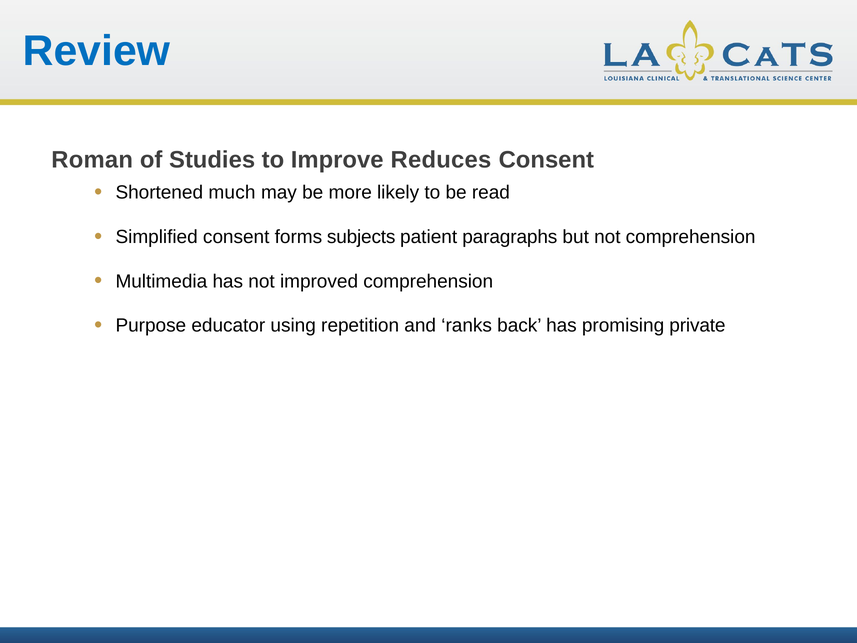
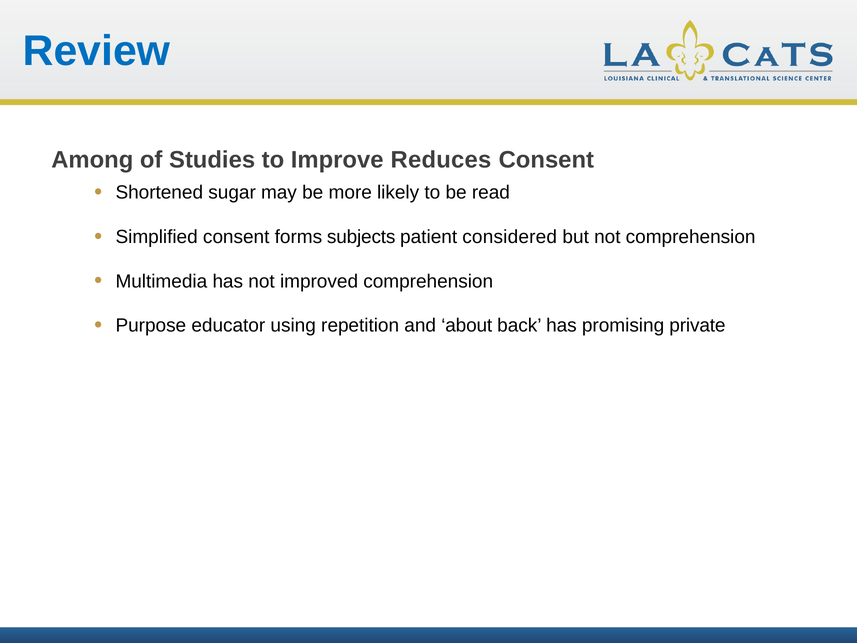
Roman: Roman -> Among (92, 160)
much: much -> sugar (232, 193)
paragraphs: paragraphs -> considered (510, 237)
ranks: ranks -> about (467, 325)
